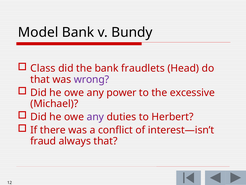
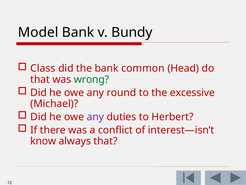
fraudlets: fraudlets -> common (143, 68)
wrong colour: purple -> green (91, 79)
power: power -> round (121, 92)
fraud: fraud -> know (43, 141)
